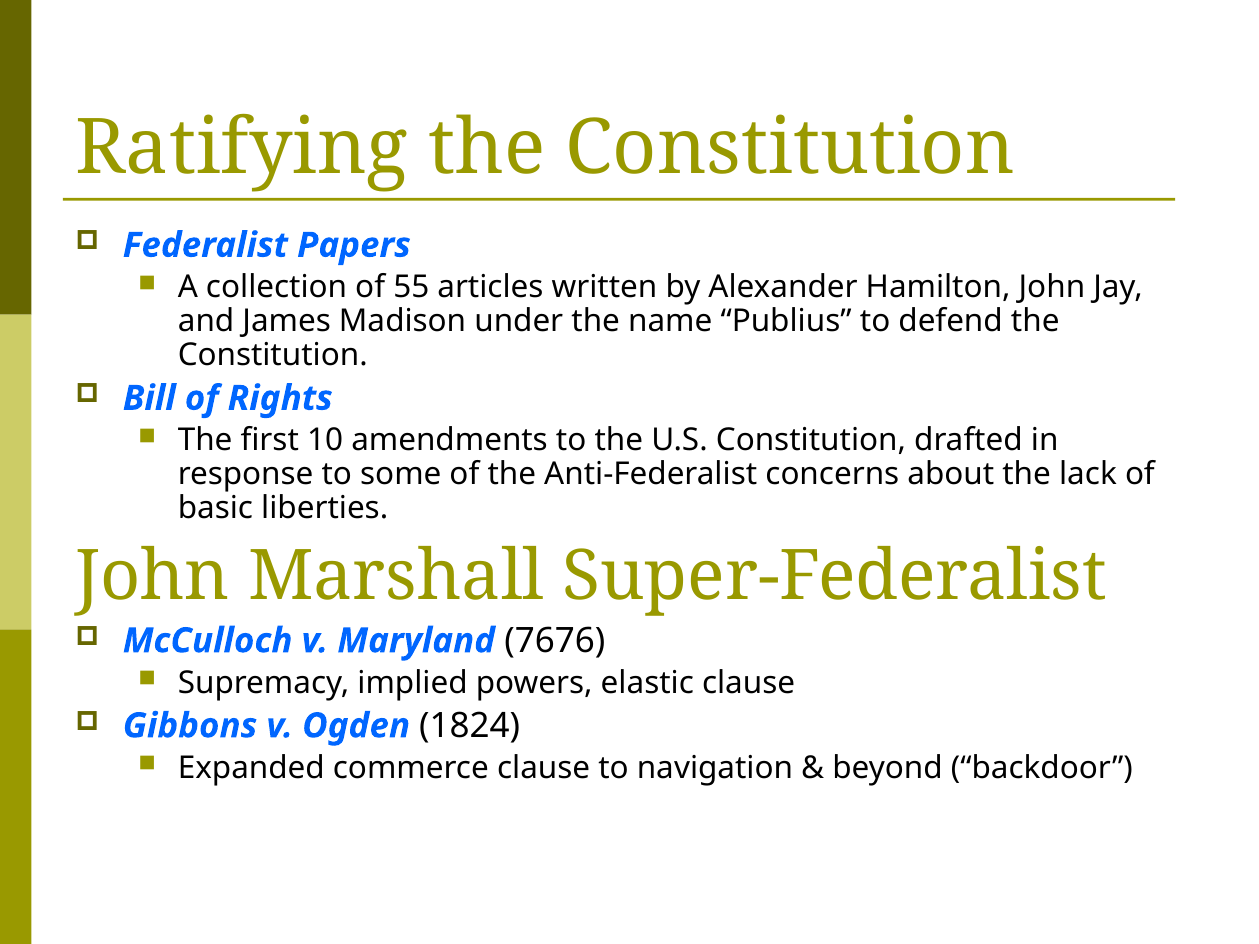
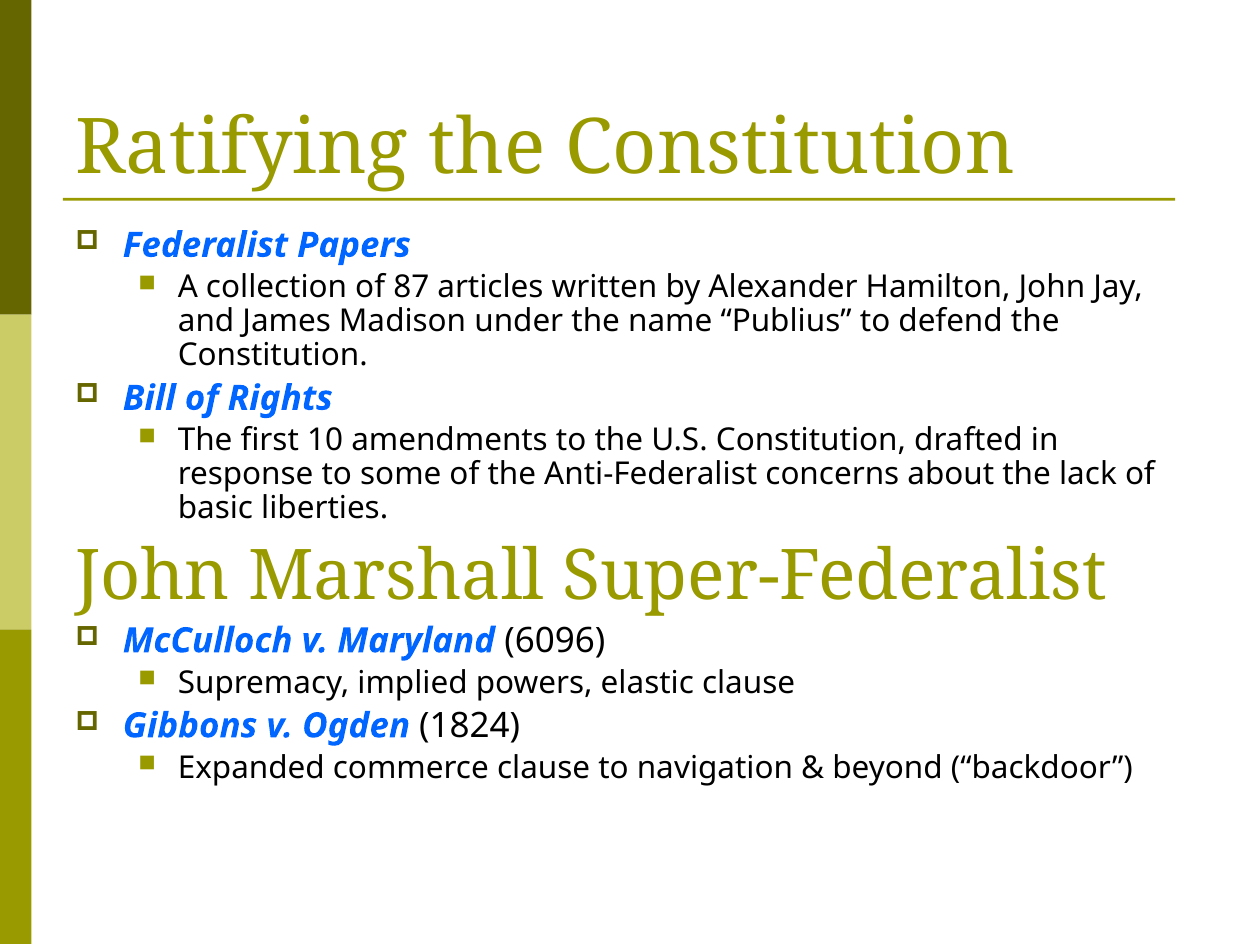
55: 55 -> 87 (411, 288)
7676: 7676 -> 6096 (555, 641)
